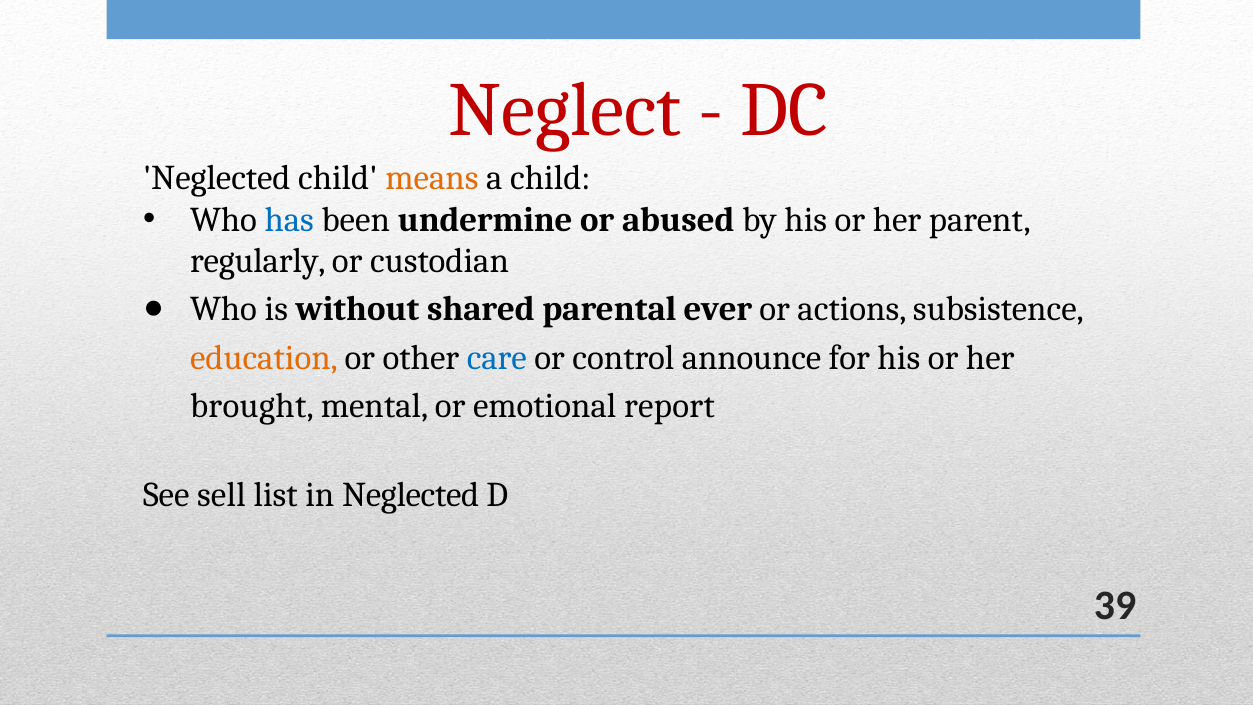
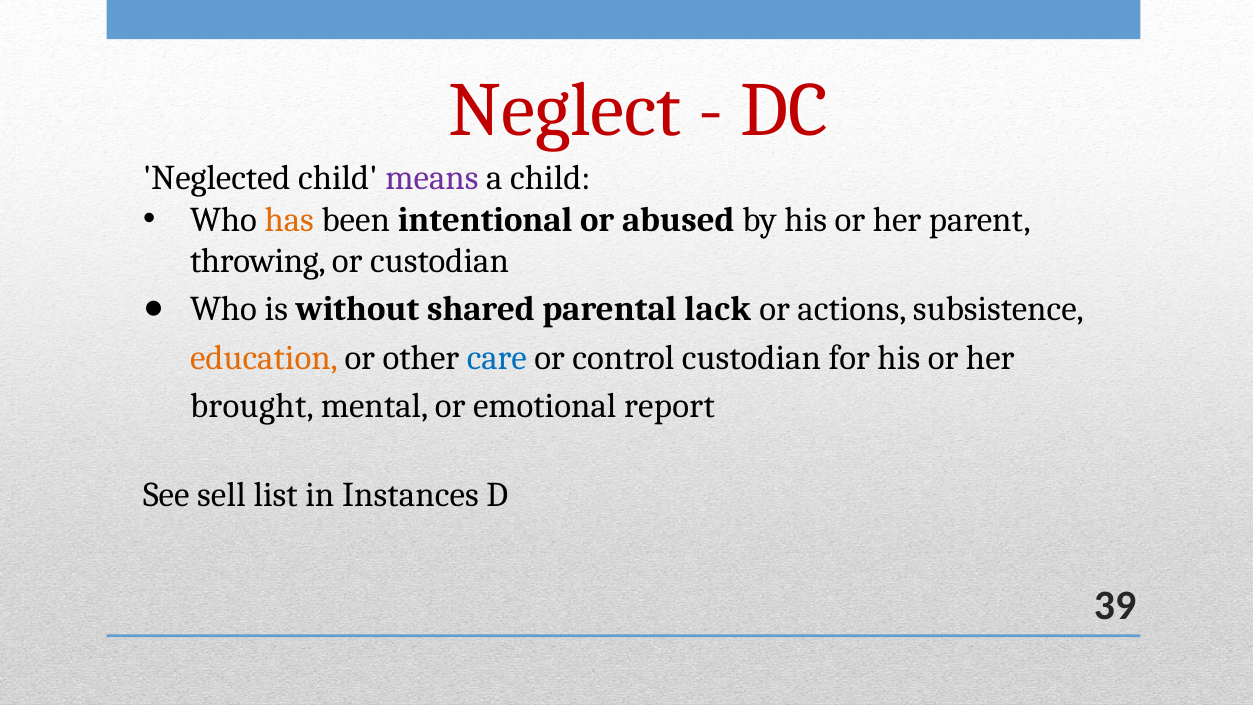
means colour: orange -> purple (432, 178)
has colour: blue -> orange (289, 220)
undermine: undermine -> intentional (485, 220)
regularly: regularly -> throwing (258, 261)
ever: ever -> lack (718, 309)
control announce: announce -> custodian (751, 357)
in Neglected: Neglected -> Instances (410, 495)
